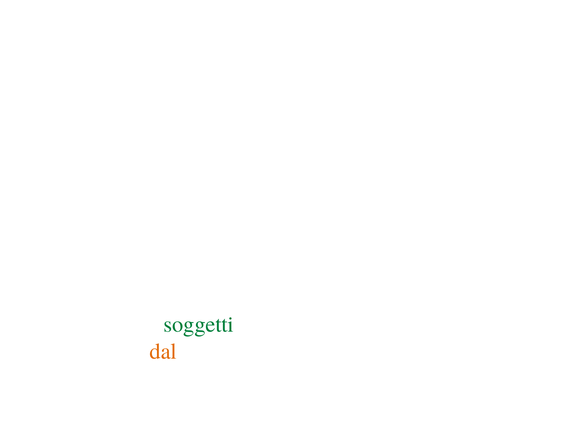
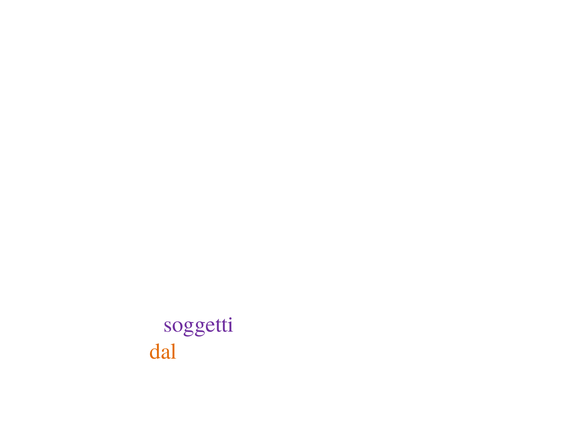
soggetti colour: green -> purple (199, 324)
